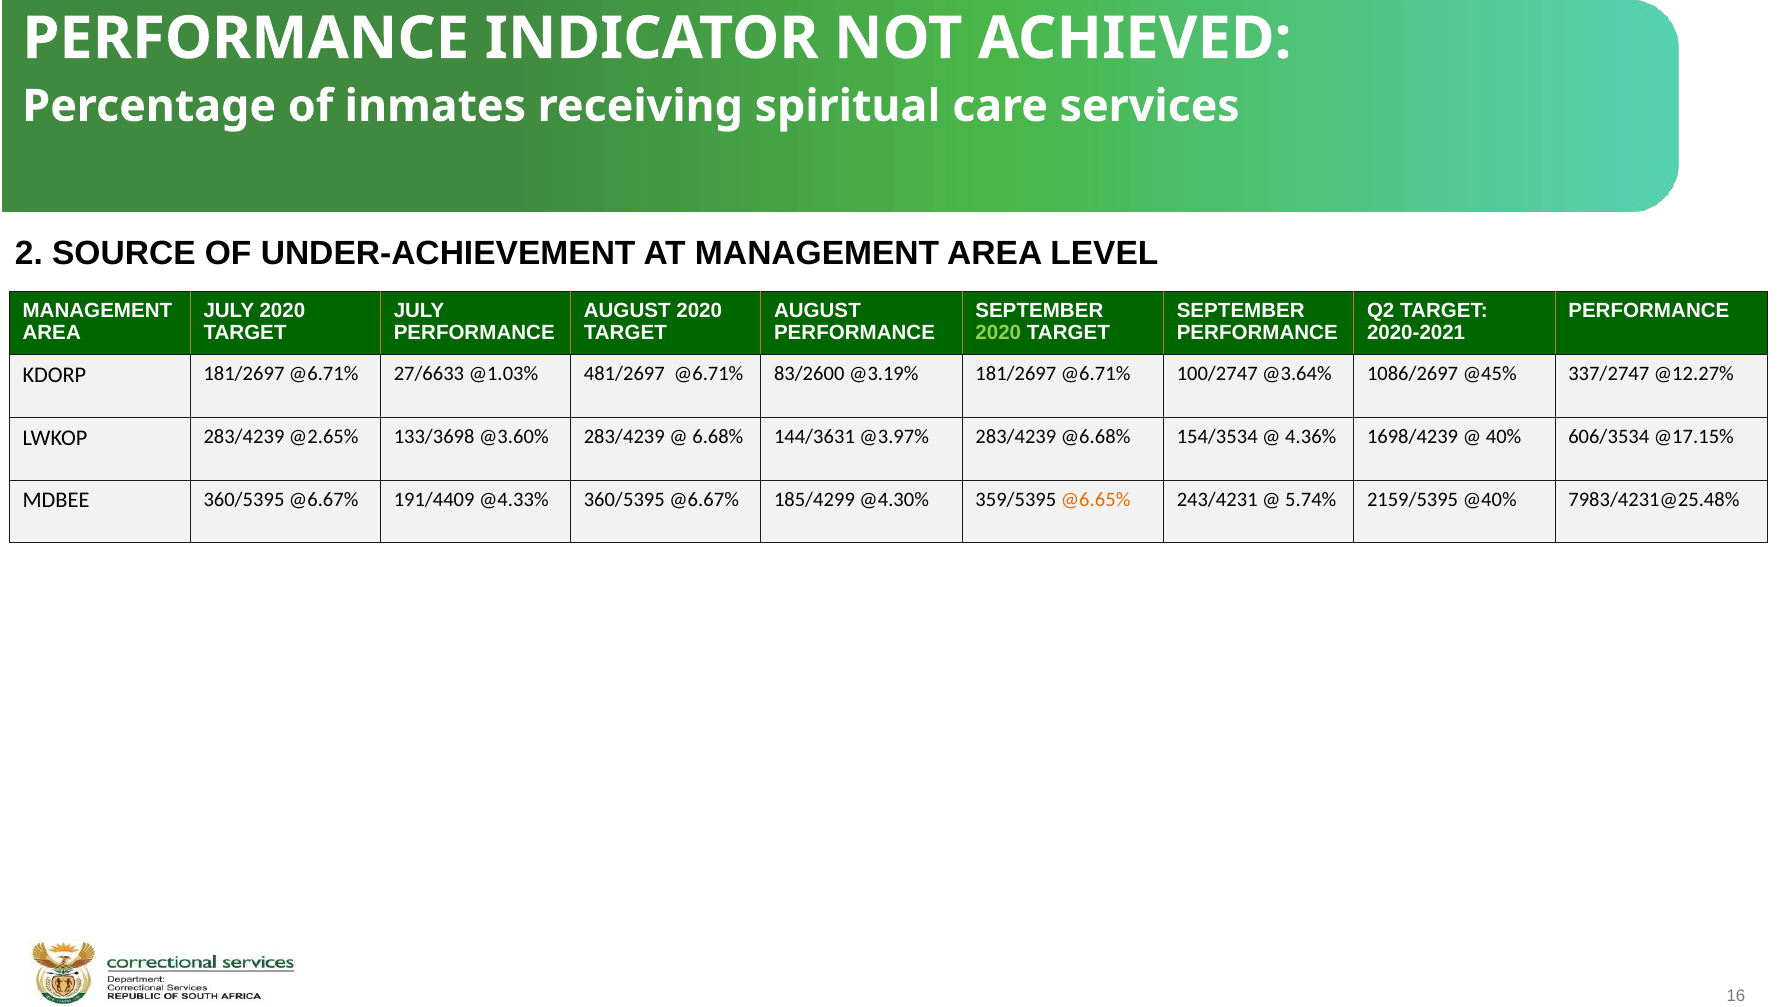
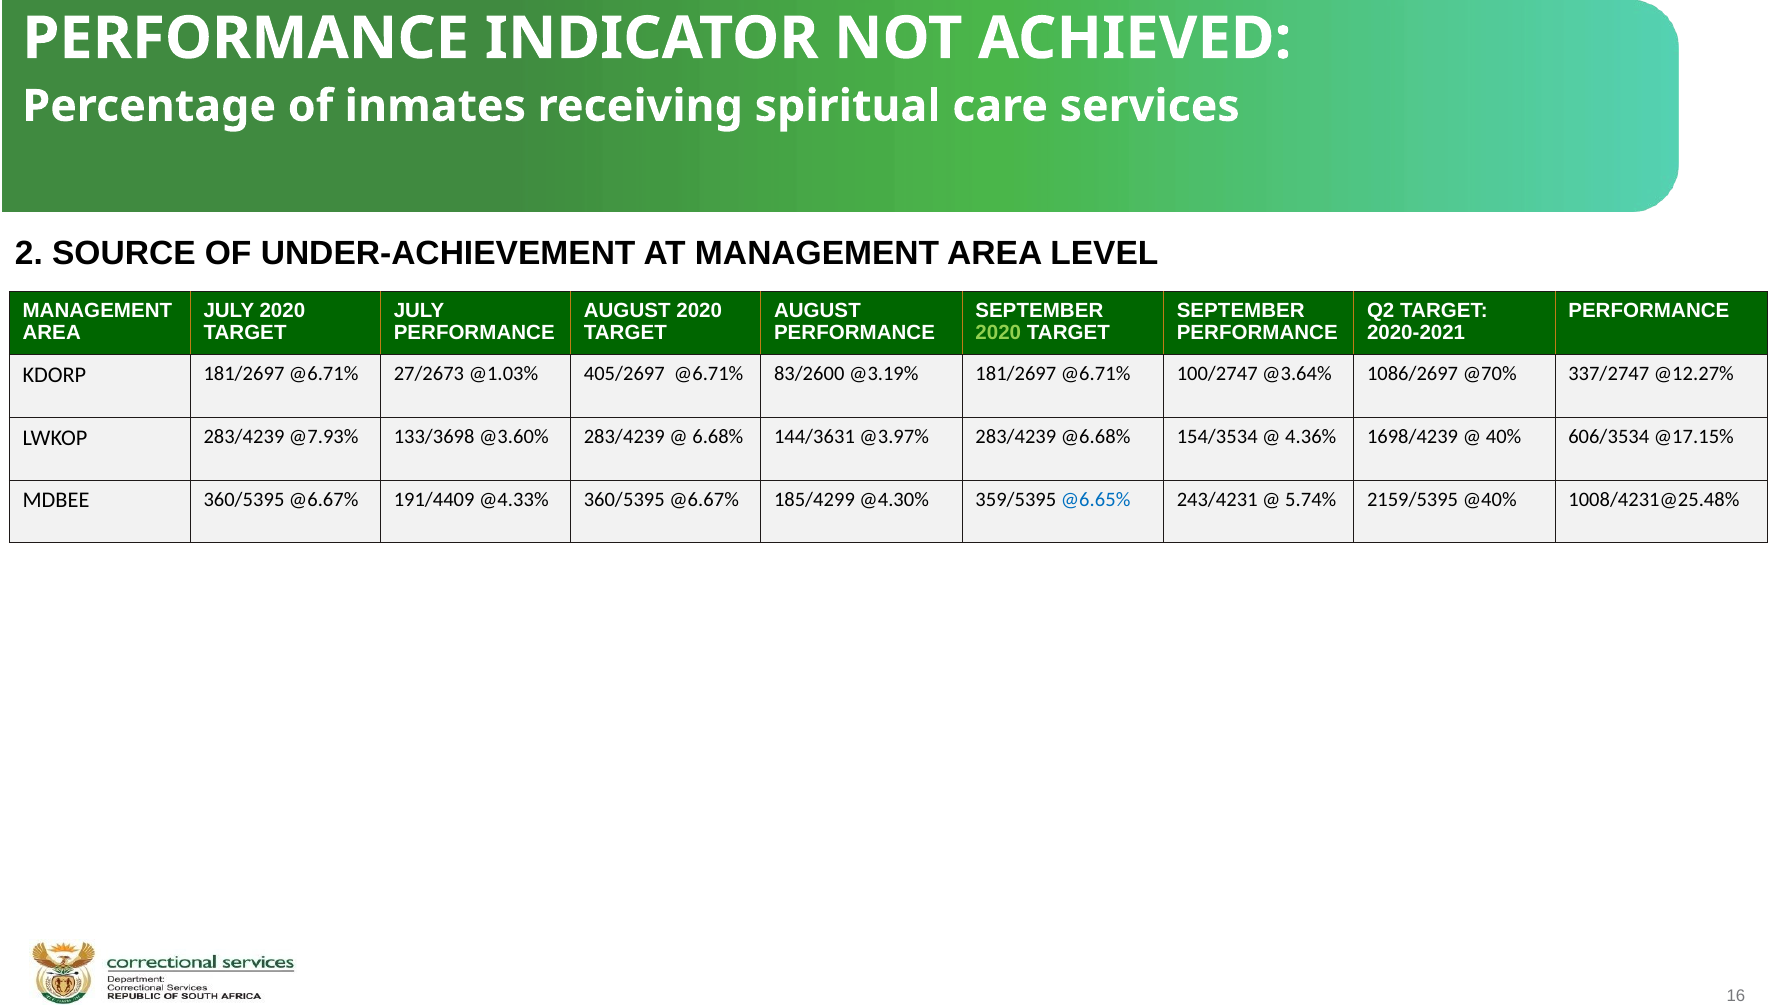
27/6633: 27/6633 -> 27/2673 (429, 374)
481/2697: 481/2697 -> 405/2697 (624, 374)
@45%: @45% -> @70% (1490, 374)
@2.65%: @2.65% -> @7.93% (324, 437)
@6.65% colour: orange -> blue (1096, 500)
7983/4231@25.48%: 7983/4231@25.48% -> 1008/4231@25.48% (1654, 500)
